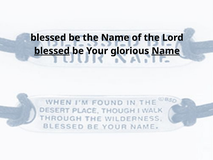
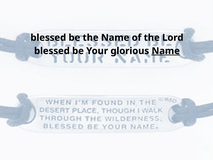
blessed underline: present -> none (52, 51)
